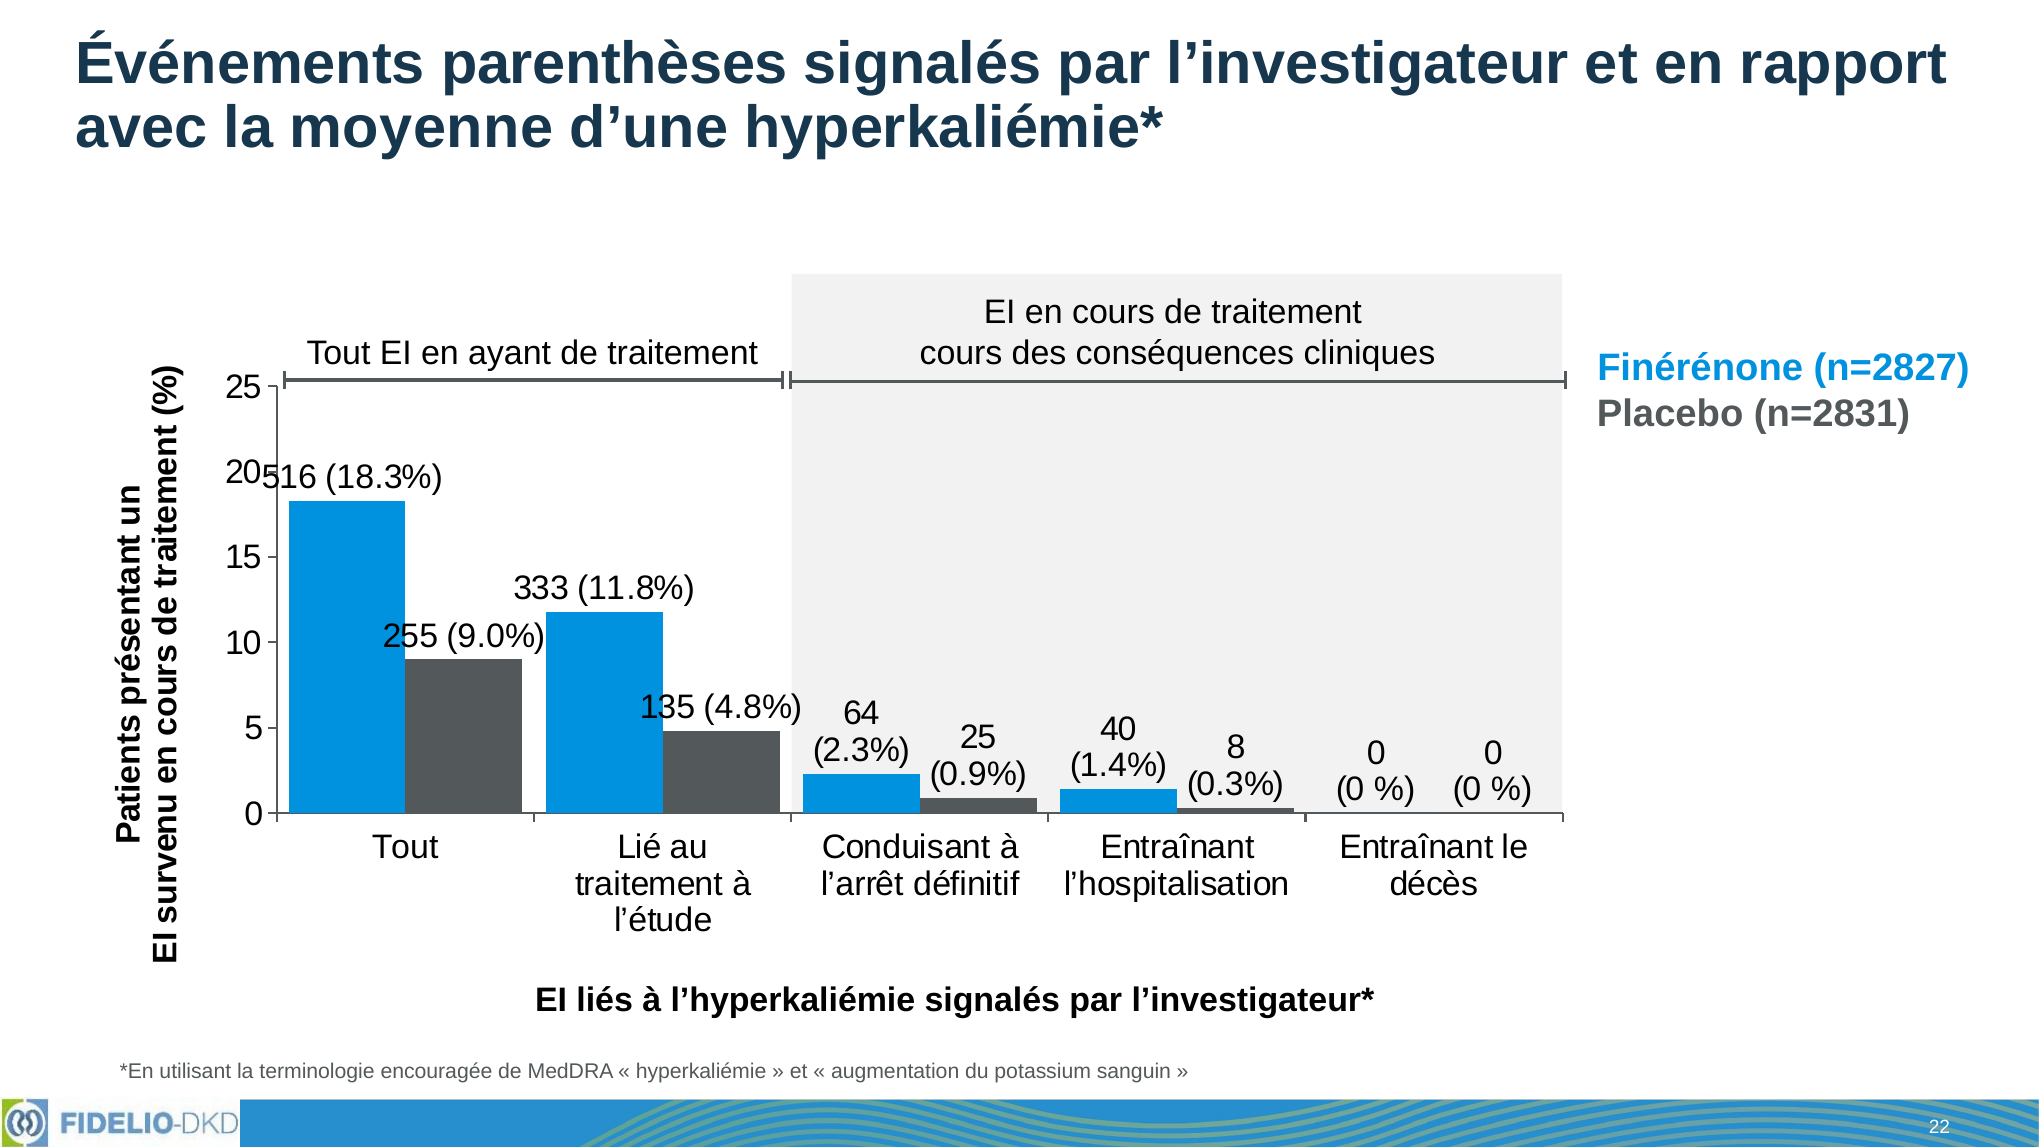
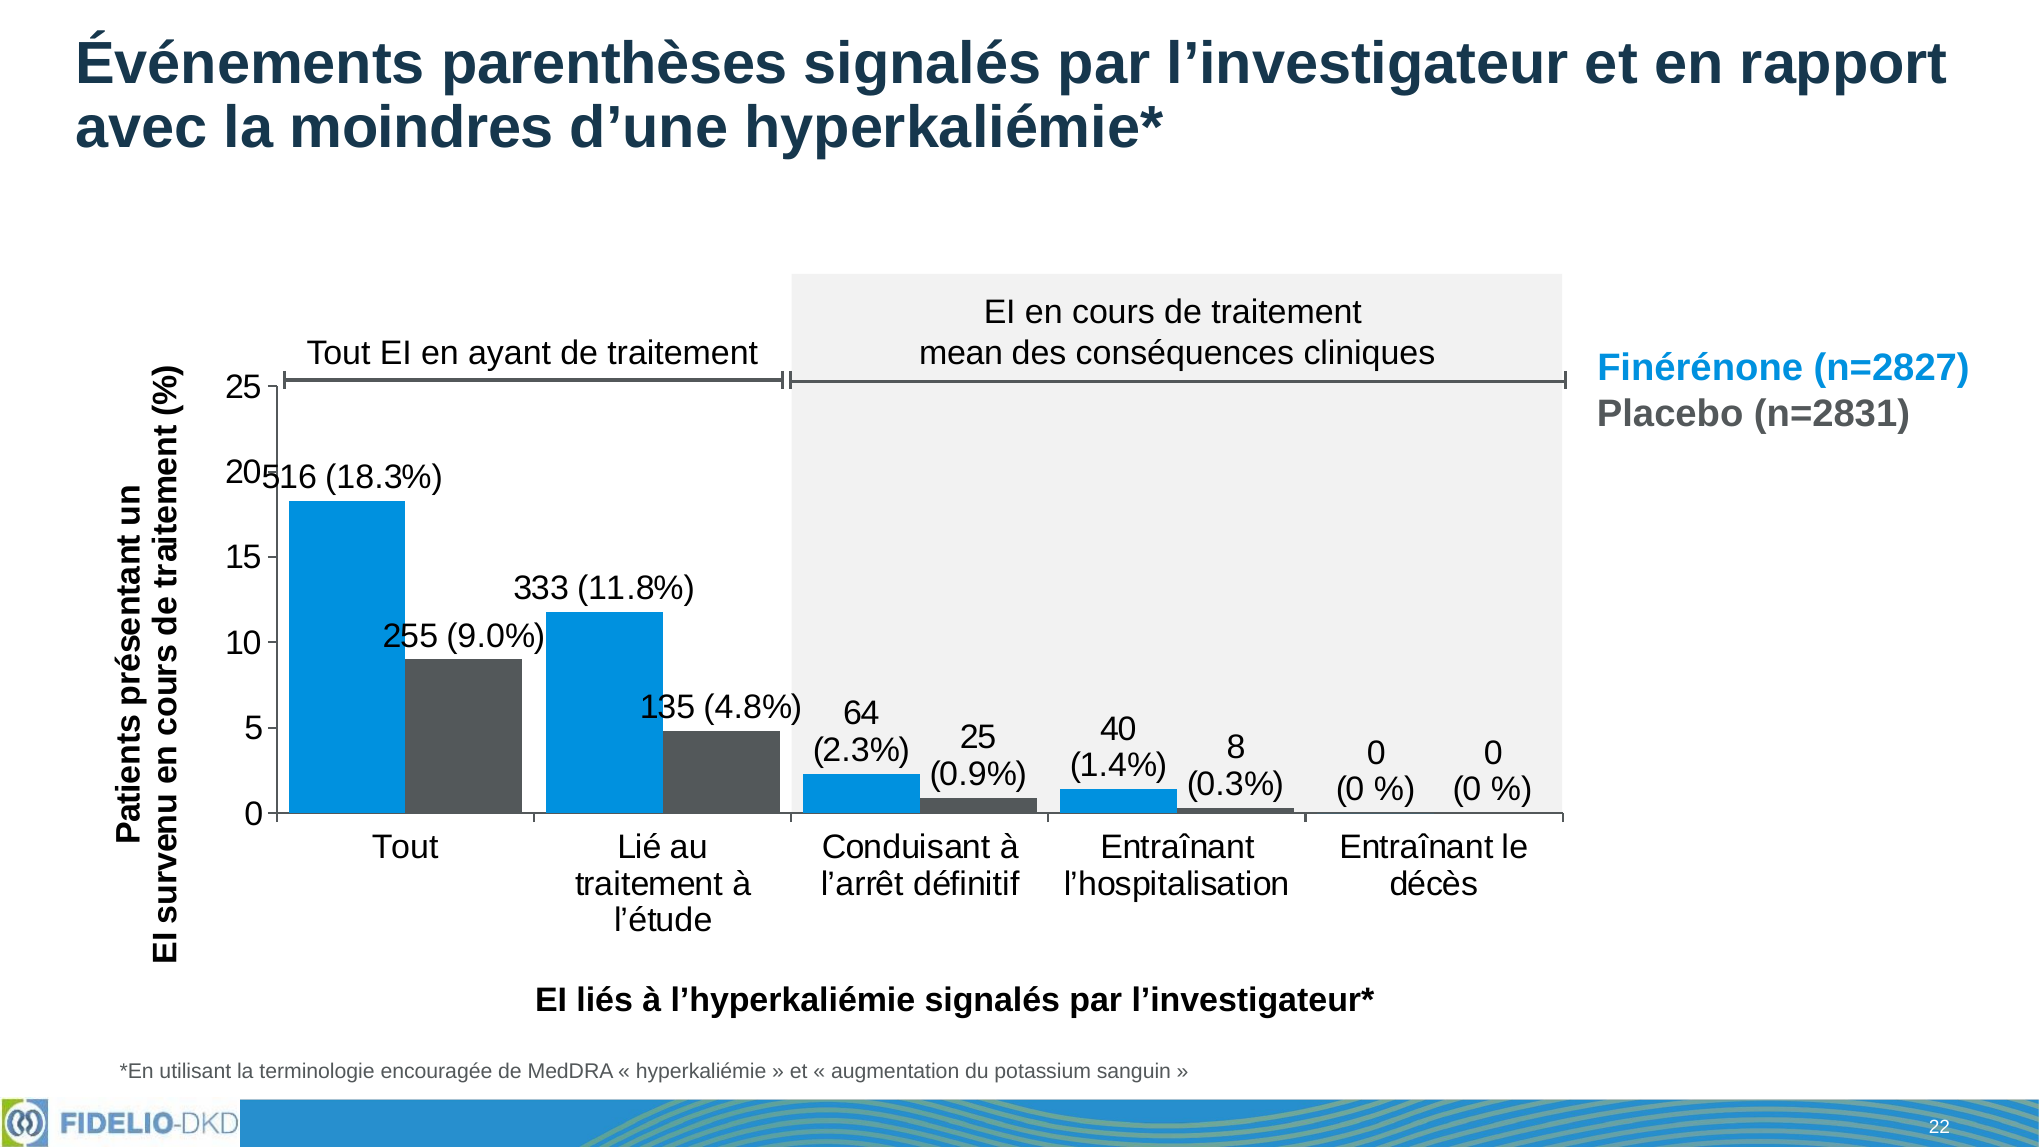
moyenne: moyenne -> moindres (422, 128)
cours: cours -> mean (961, 353)
